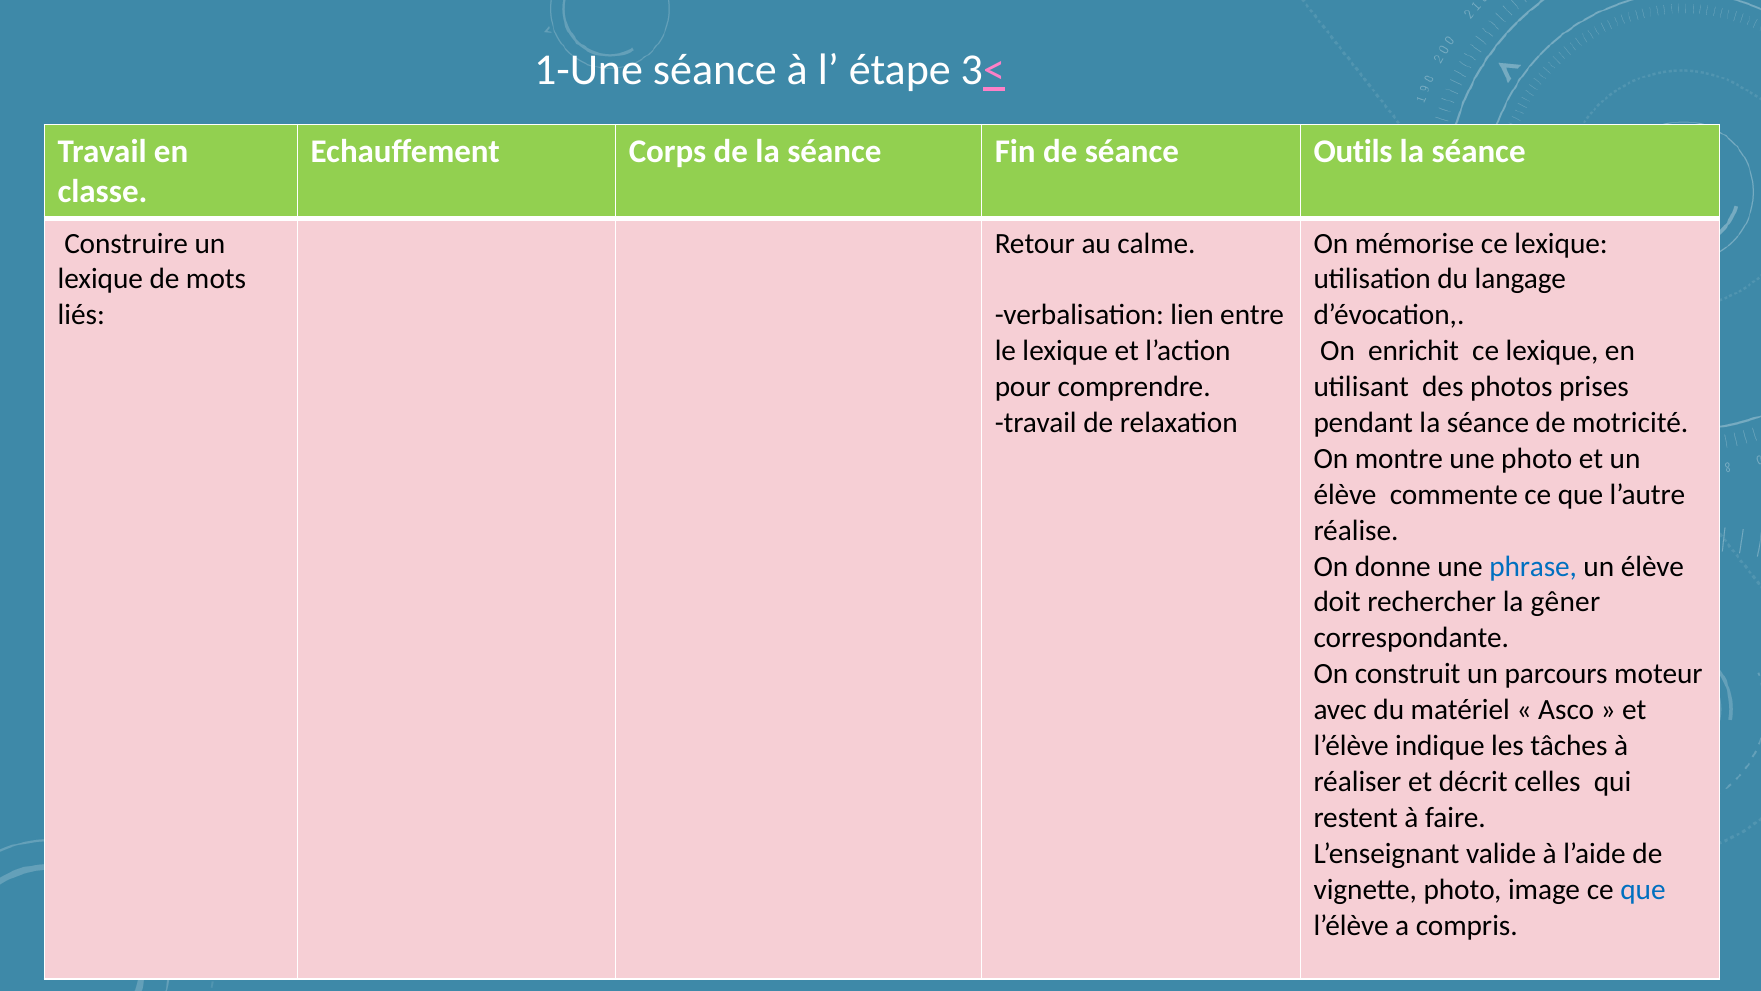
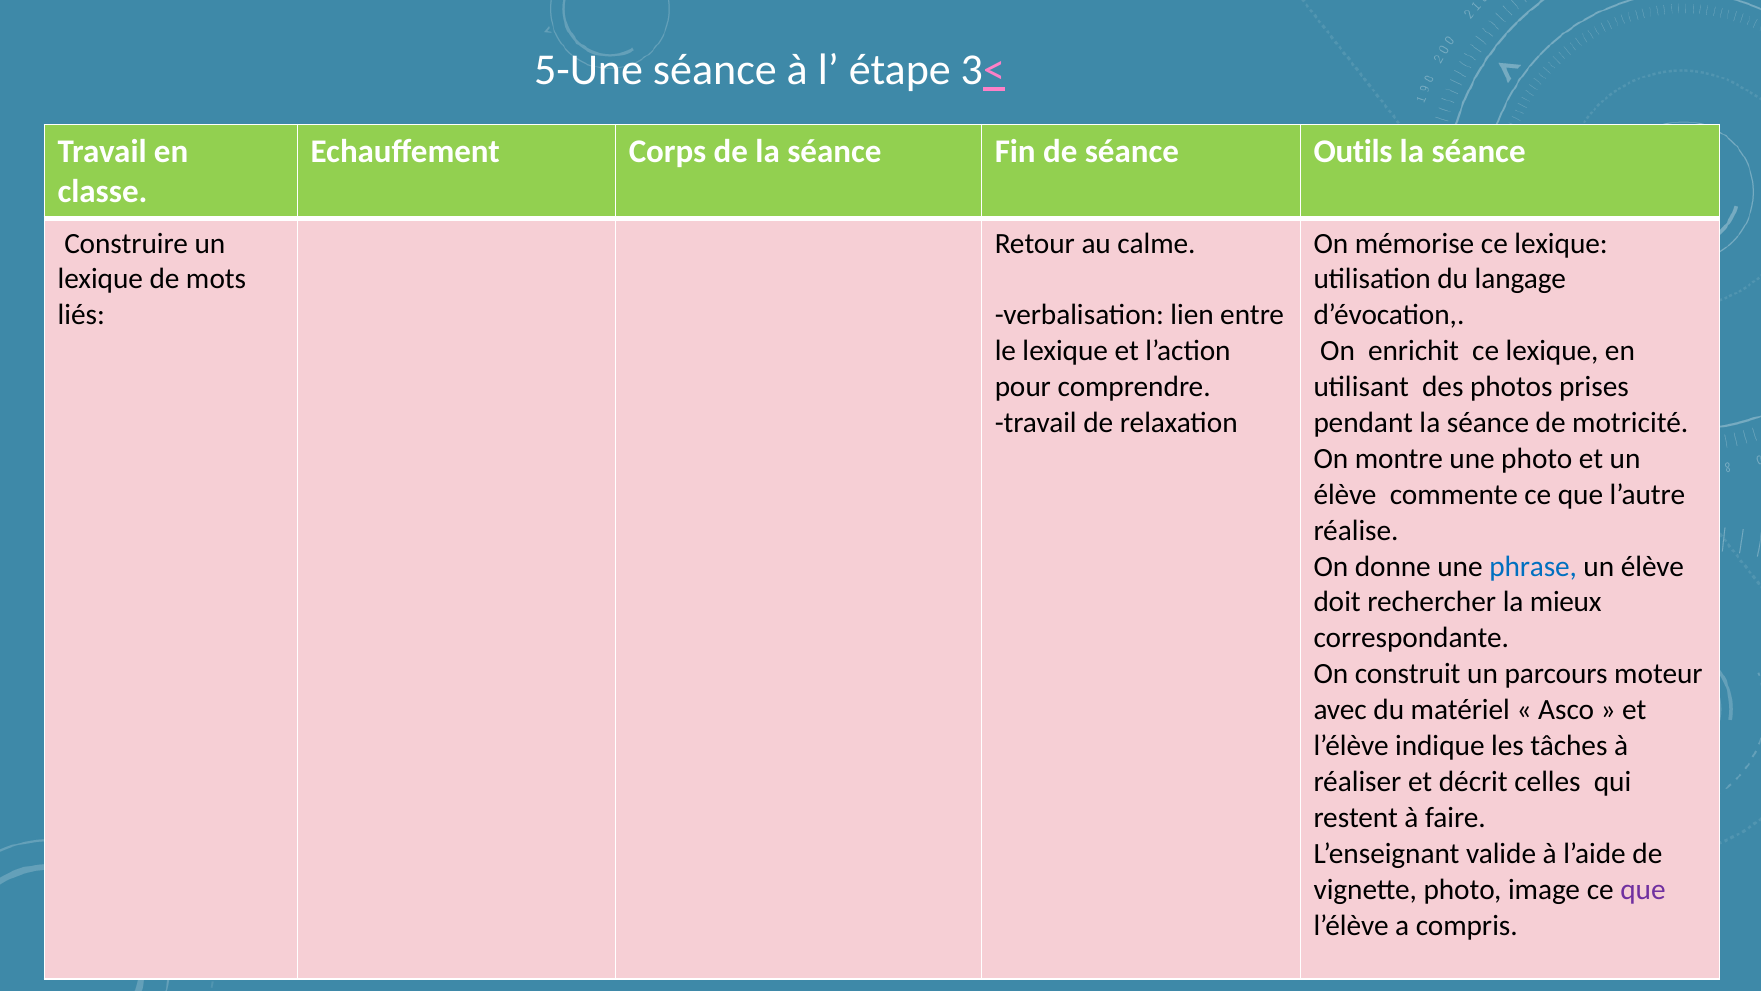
1-Une: 1-Une -> 5-Une (589, 70)
gêner: gêner -> mieux (1566, 602)
que colour: blue -> purple (1643, 889)
